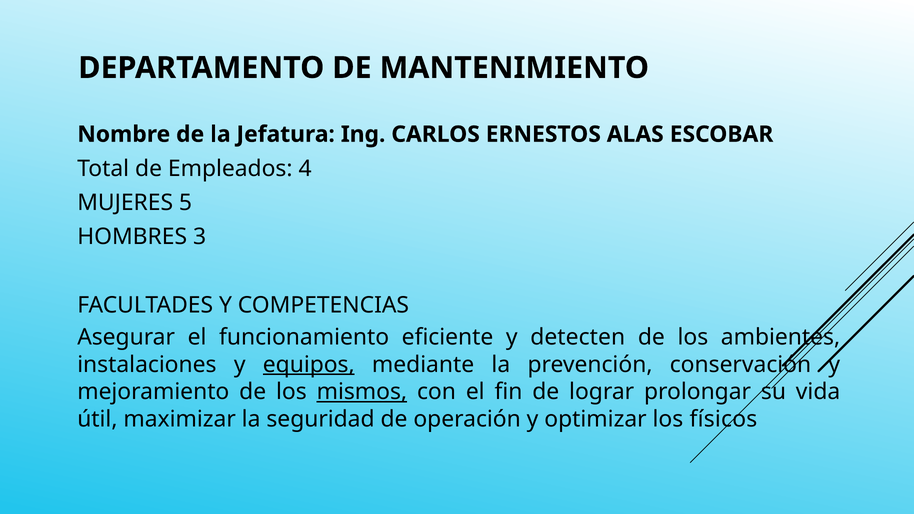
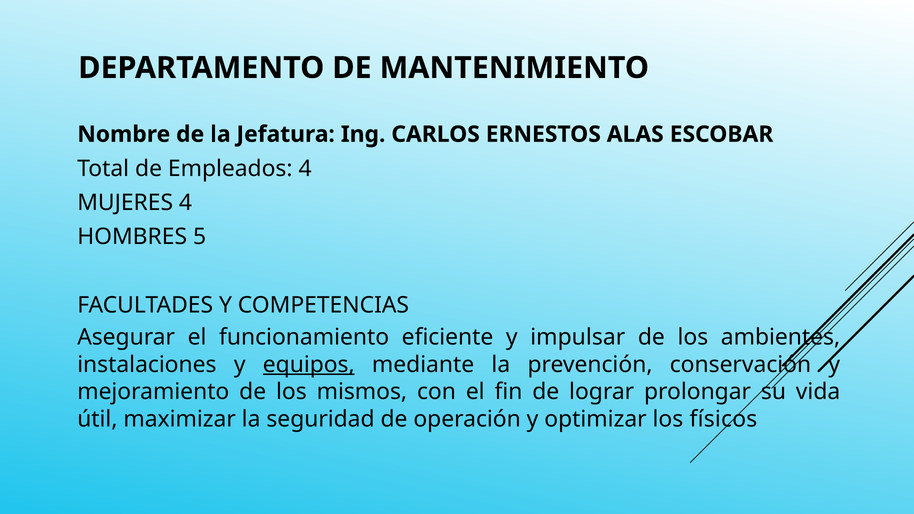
MUJERES 5: 5 -> 4 (186, 203)
3: 3 -> 5 (200, 237)
detecten: detecten -> impulsar (578, 337)
mismos underline: present -> none (362, 392)
